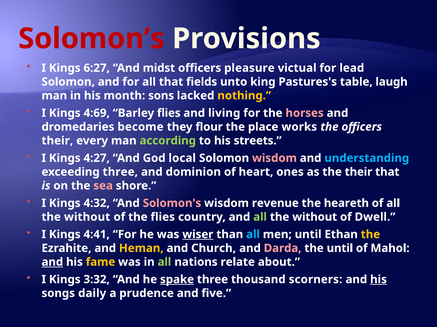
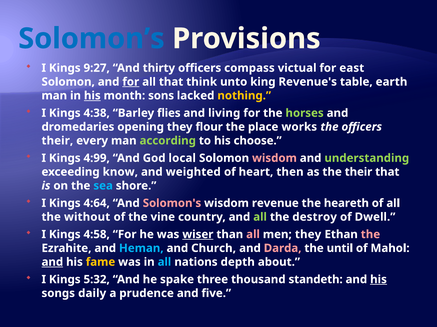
Solomon’s colour: red -> blue (91, 39)
6:27: 6:27 -> 9:27 (97, 68)
midst: midst -> thirty (159, 68)
pleasure: pleasure -> compass (249, 68)
lead: lead -> east (352, 68)
for underline: none -> present (131, 82)
fields: fields -> think (202, 82)
Pastures's: Pastures's -> Revenue's (308, 82)
laugh: laugh -> earth (391, 82)
his underline: none -> present (92, 96)
4:69: 4:69 -> 4:38 (97, 113)
horses colour: pink -> light green (305, 113)
become: become -> opening (141, 127)
streets: streets -> choose (258, 141)
4:27: 4:27 -> 4:99 (97, 158)
understanding colour: light blue -> light green (367, 158)
exceeding three: three -> know (120, 172)
dominion: dominion -> weighted (193, 172)
ones: ones -> then (290, 172)
sea colour: pink -> light blue (103, 186)
4:32: 4:32 -> 4:64 (97, 204)
the flies: flies -> vine (163, 217)
without: without -> destroy (315, 217)
4:41: 4:41 -> 4:58 (97, 235)
all colour: light blue -> pink (253, 235)
men until: until -> they (308, 235)
the colour: yellow -> pink (370, 235)
Heman colour: yellow -> light blue (141, 249)
all colour: light green -> light blue (164, 263)
relate: relate -> depth (238, 263)
3:32: 3:32 -> 5:32 (97, 280)
spake underline: present -> none (177, 280)
scorners: scorners -> standeth (316, 280)
